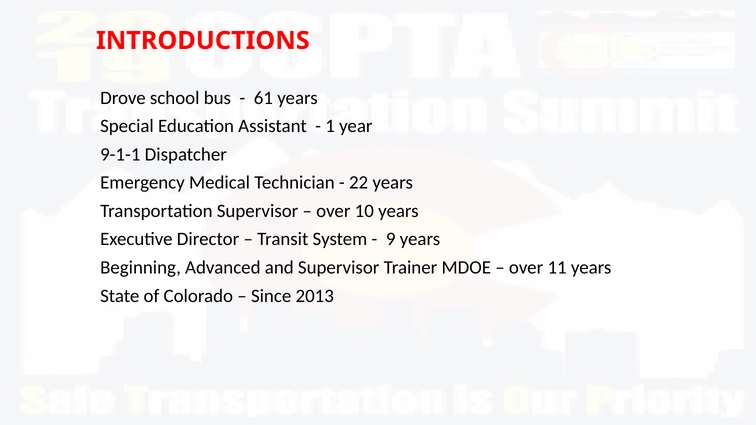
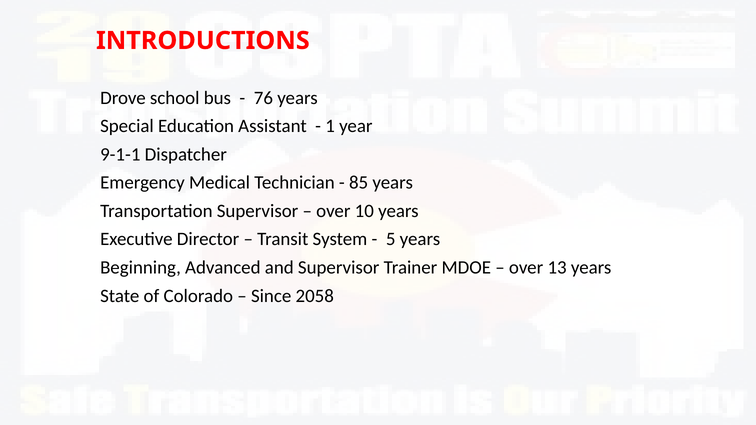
61: 61 -> 76 (263, 98)
22: 22 -> 85 (359, 183)
9: 9 -> 5 (391, 239)
11: 11 -> 13 (557, 268)
2013: 2013 -> 2058 (315, 296)
